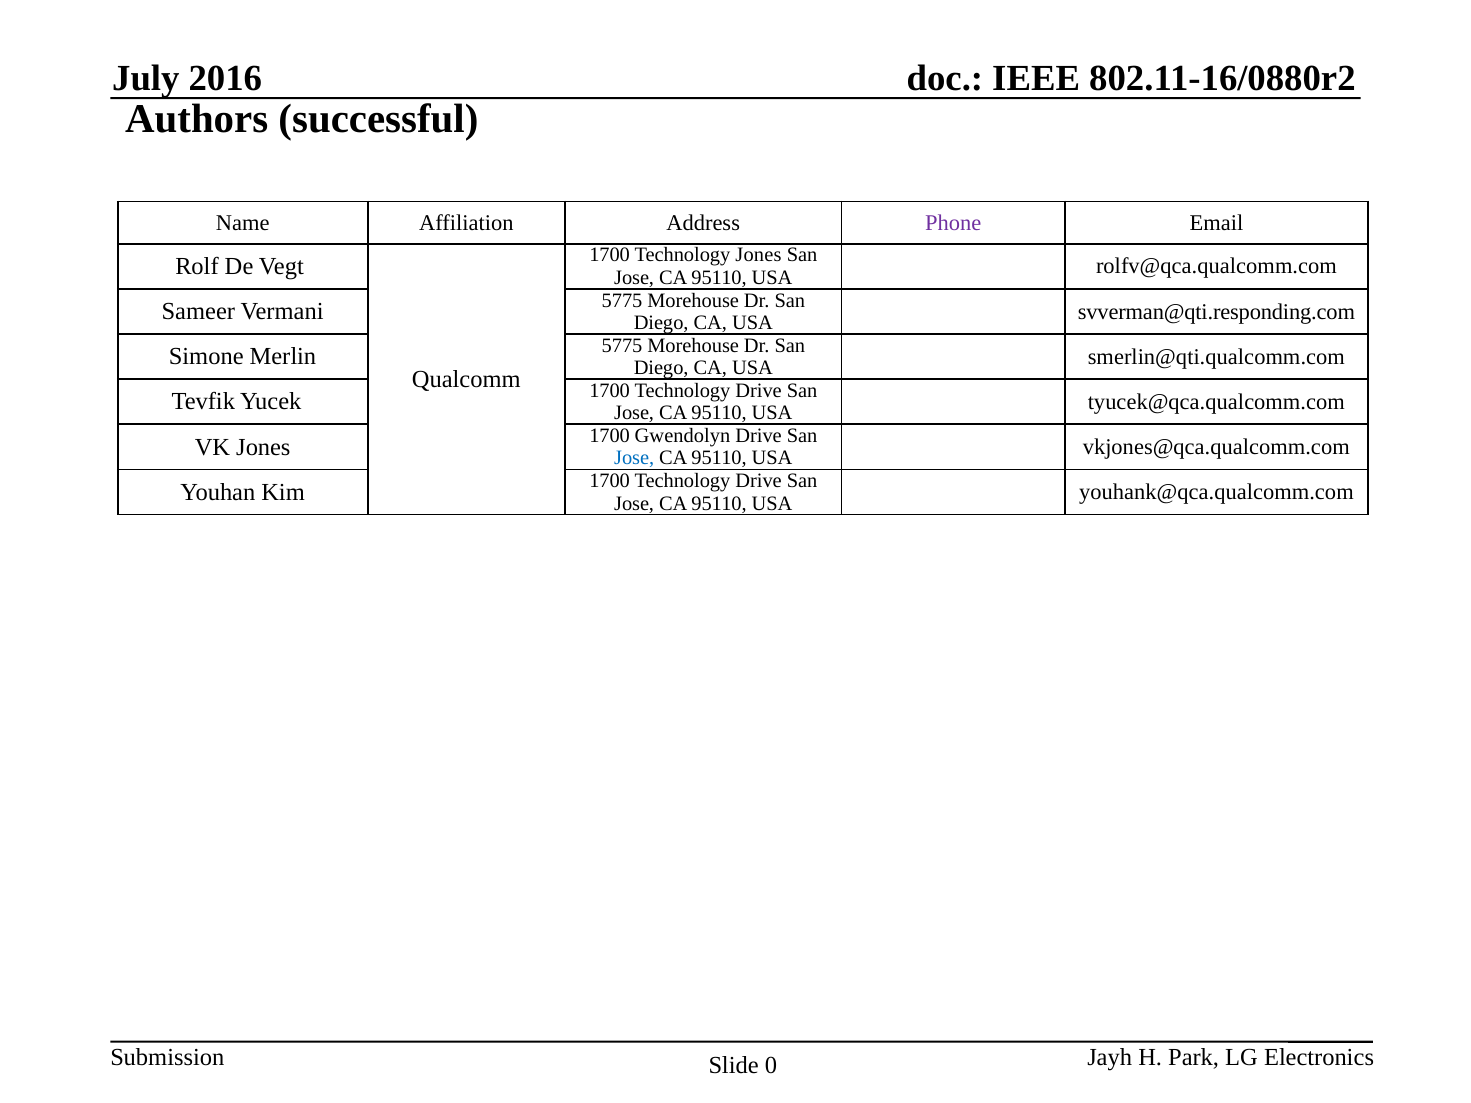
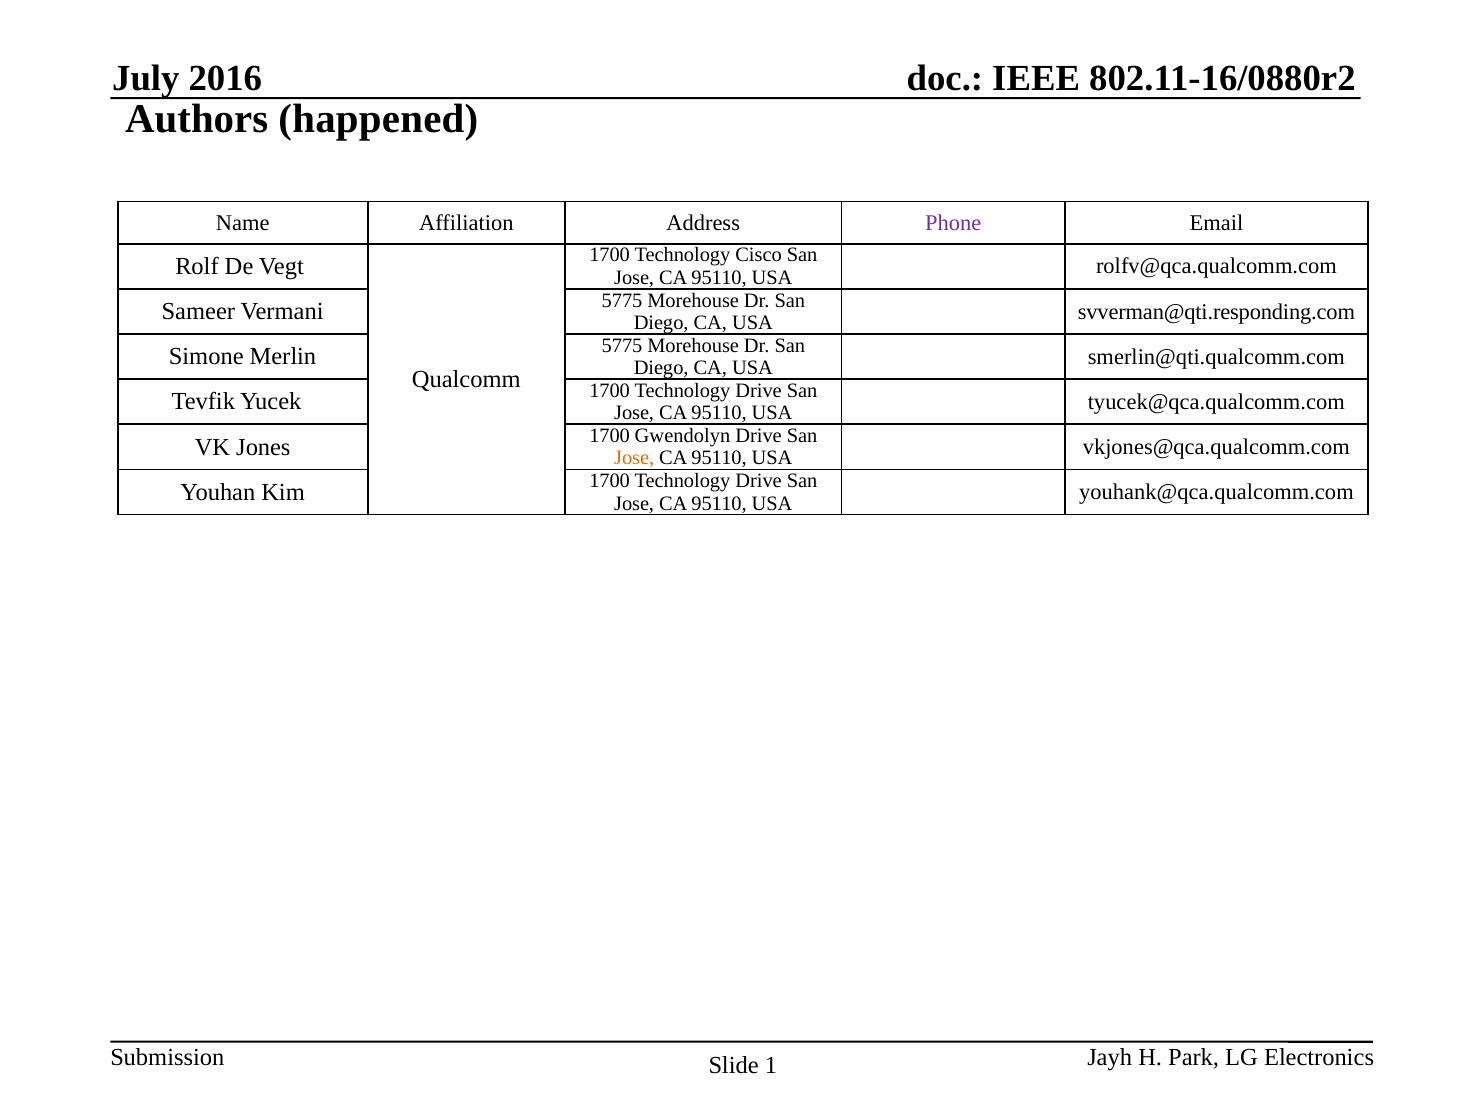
successful: successful -> happened (378, 119)
Technology Jones: Jones -> Cisco (759, 255)
Jose colour: blue -> orange (634, 458)
0: 0 -> 1 (771, 1066)
